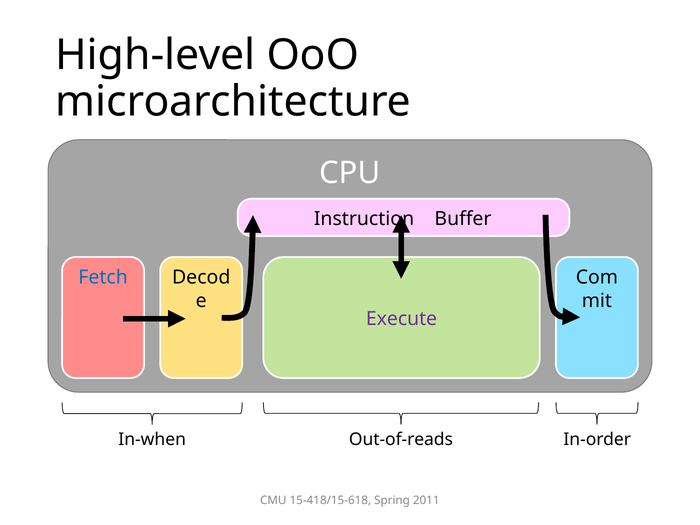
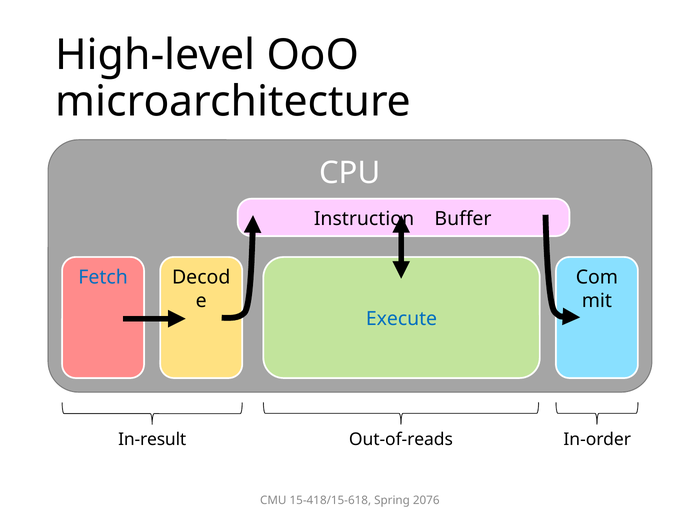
Execute colour: purple -> blue (402, 319)
In-when: In-when -> In-result (152, 440)
2011: 2011 -> 2076 (426, 500)
